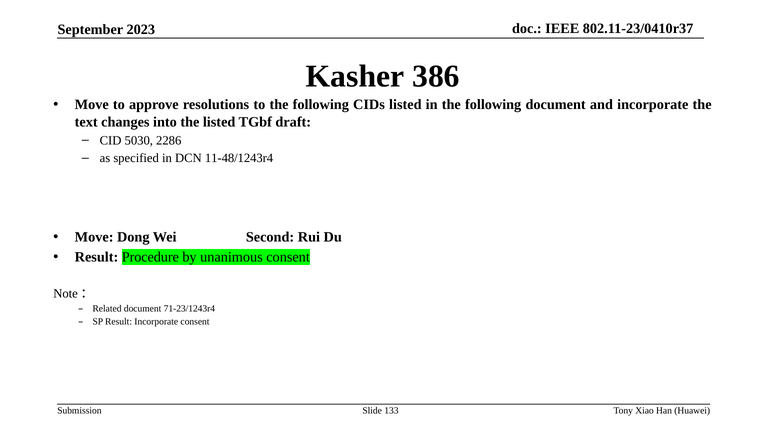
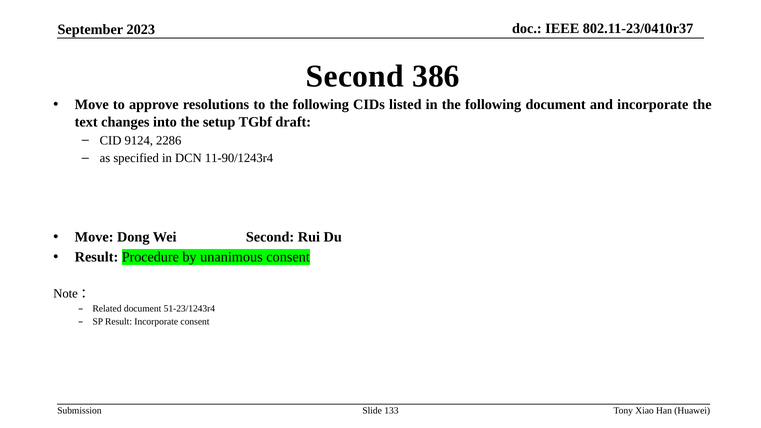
Kasher: Kasher -> Second (355, 76)
the listed: listed -> setup (219, 122)
5030: 5030 -> 9124 (139, 140)
11-48/1243r4: 11-48/1243r4 -> 11-90/1243r4 (239, 158)
71-23/1243r4: 71-23/1243r4 -> 51-23/1243r4 (189, 309)
